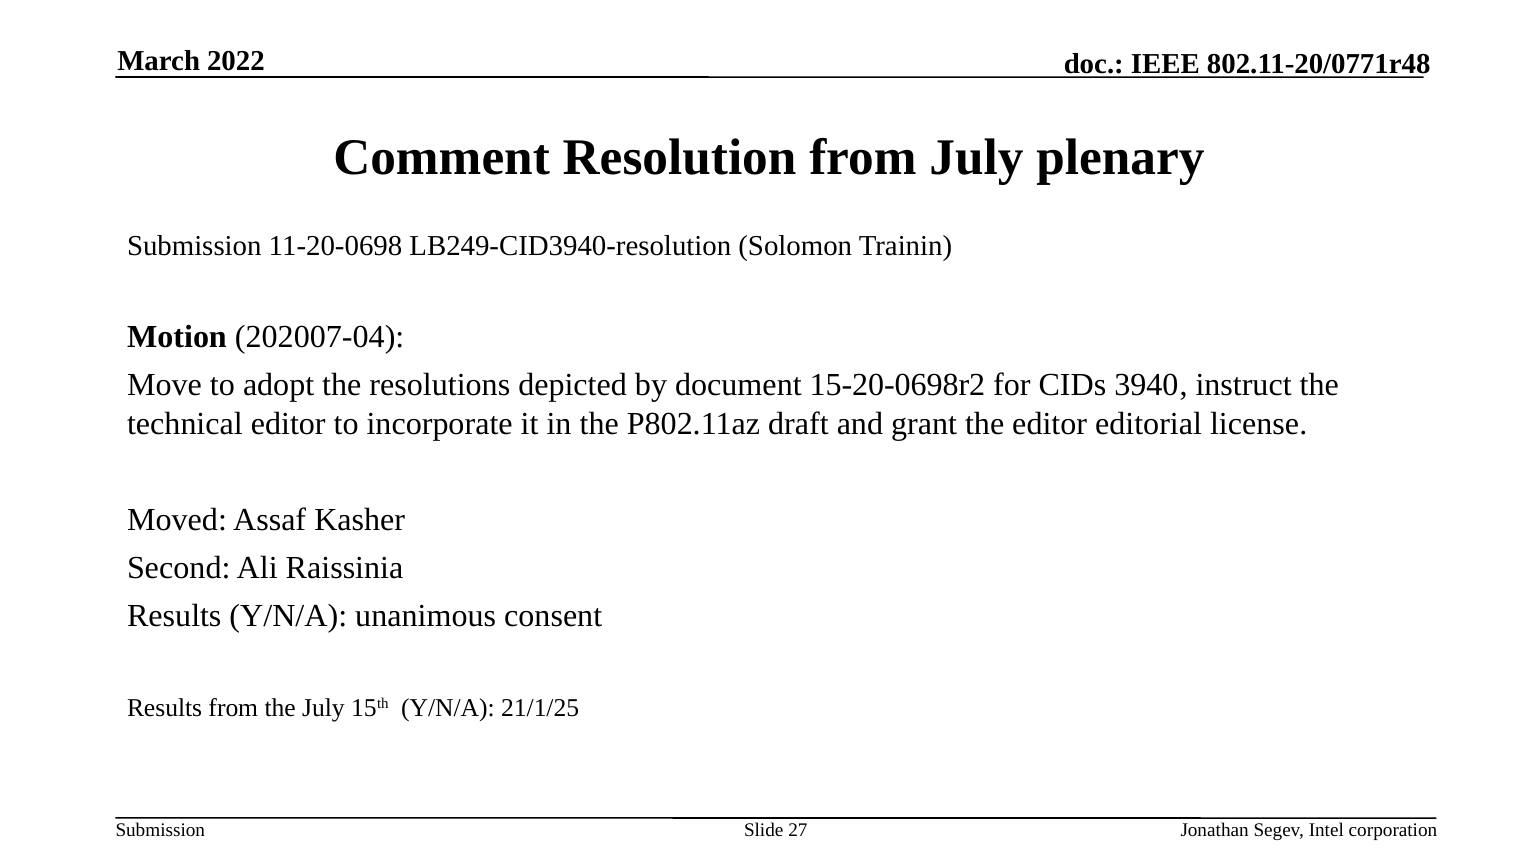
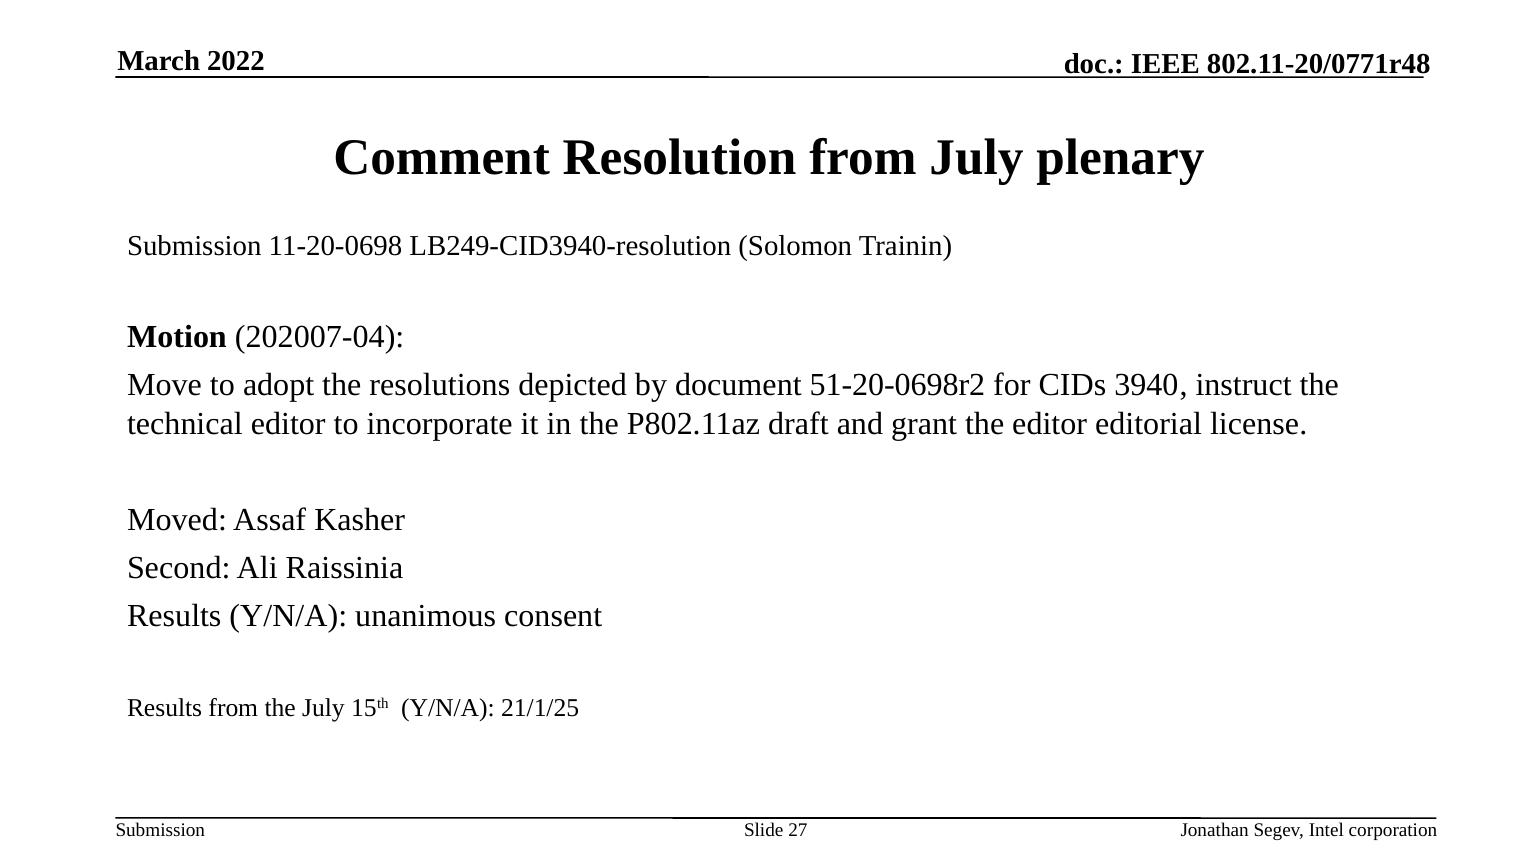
15-20-0698r2: 15-20-0698r2 -> 51-20-0698r2 (897, 385)
